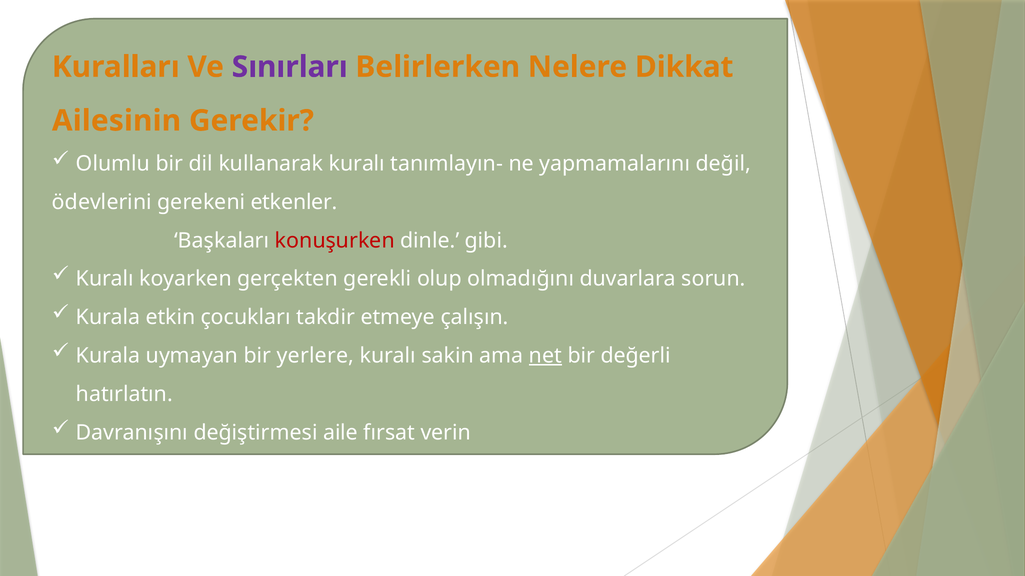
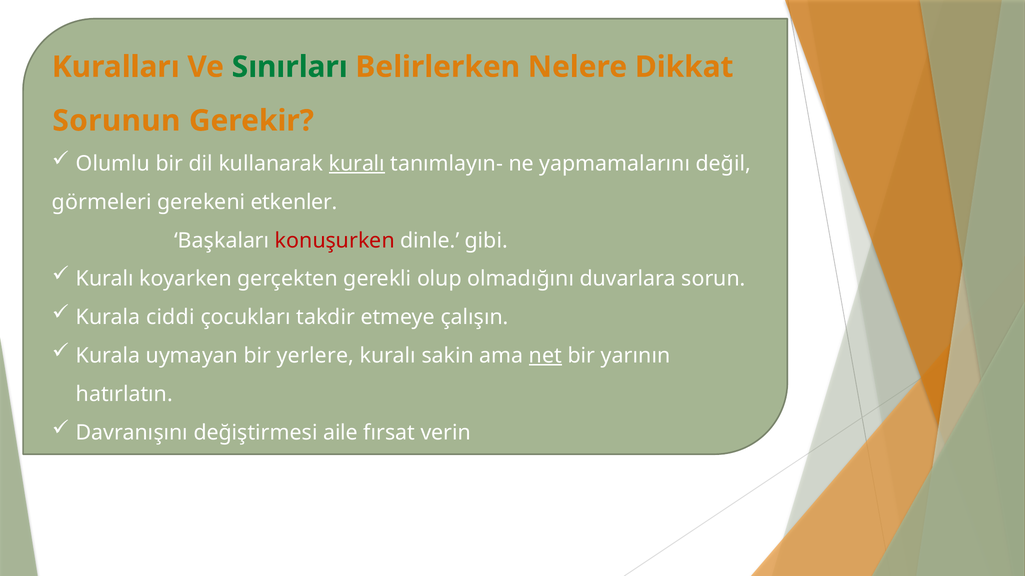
Sınırları colour: purple -> green (290, 67)
Ailesinin: Ailesinin -> Sorunun (116, 121)
kuralı underline: none -> present (357, 164)
ödevlerini: ödevlerini -> görmeleri (102, 202)
etkin: etkin -> ciddi (170, 318)
değerli: değerli -> yarının (636, 356)
